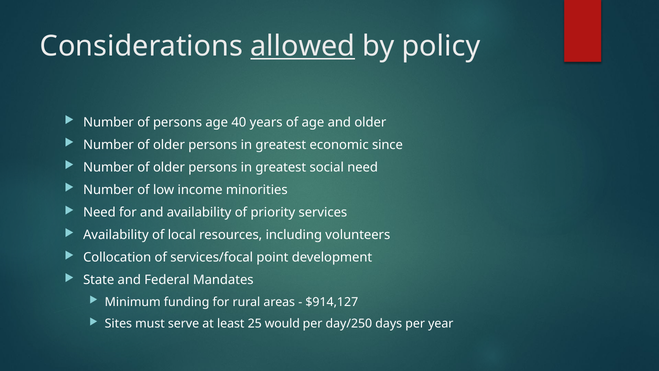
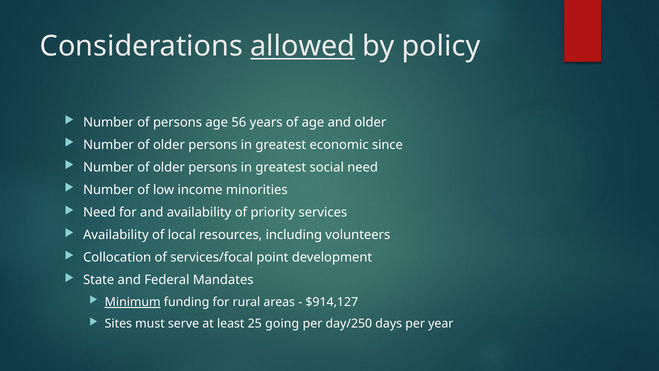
40: 40 -> 56 (239, 122)
Minimum underline: none -> present (133, 302)
would: would -> going (282, 324)
